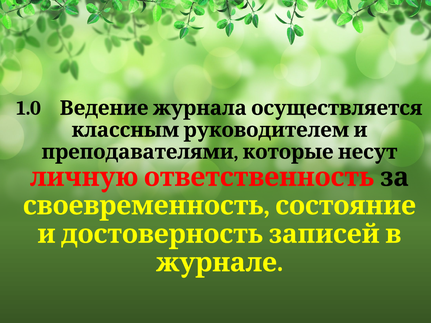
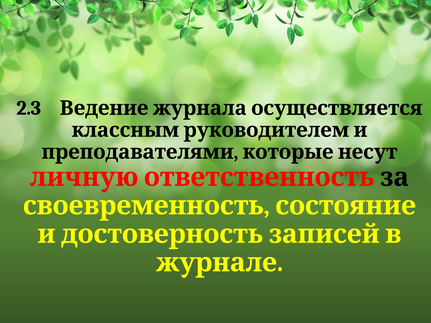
1.0: 1.0 -> 2.3 (29, 108)
